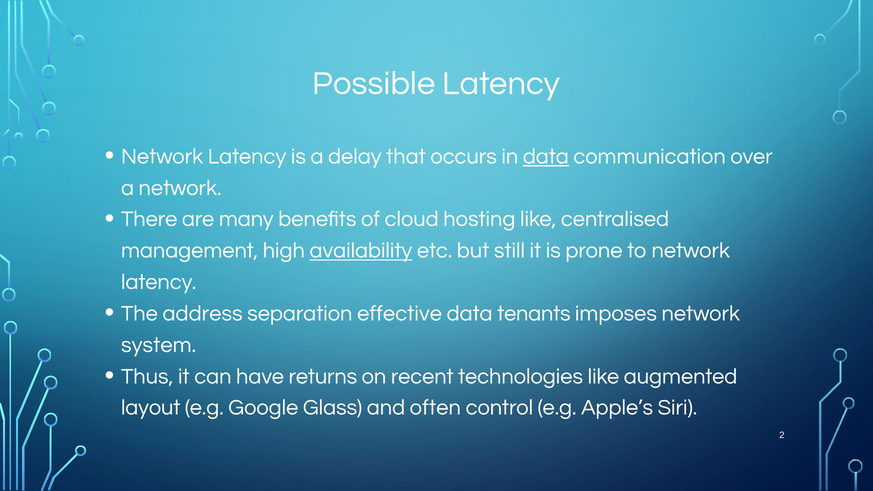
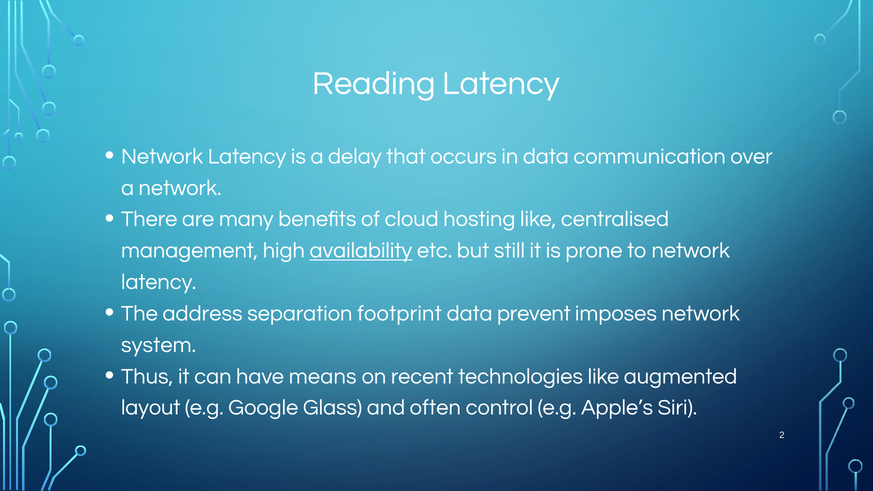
Possible: Possible -> Reading (374, 83)
data underline: present -> none (546, 156)
effective: effective -> footprint (399, 314)
tenants: tenants -> prevent (534, 314)
returns: returns -> means (323, 376)
